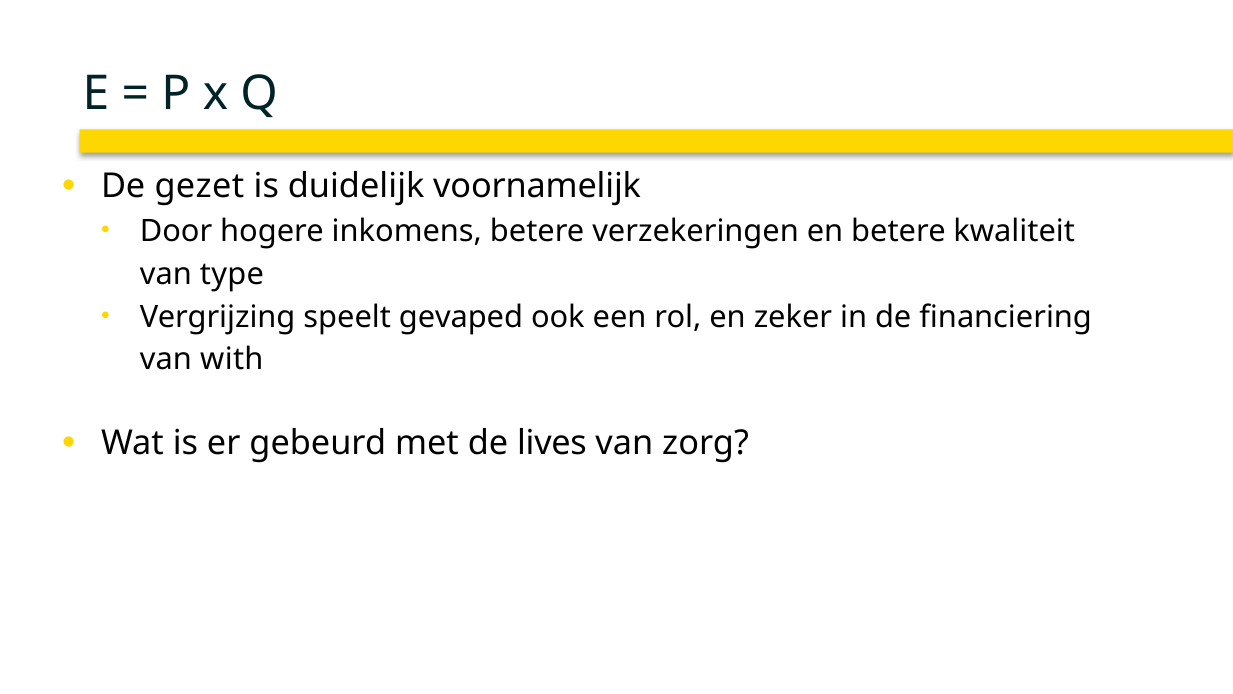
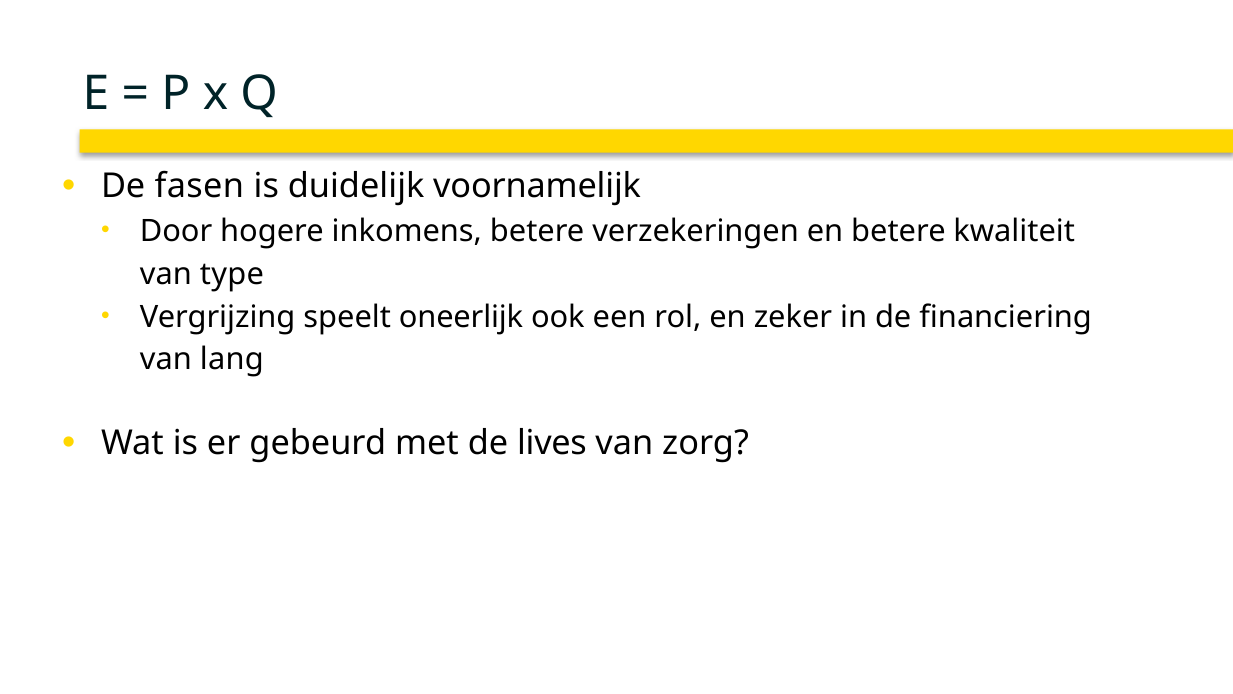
gezet: gezet -> fasen (199, 187)
gevaped: gevaped -> oneerlijk (461, 317)
with: with -> lang (232, 360)
